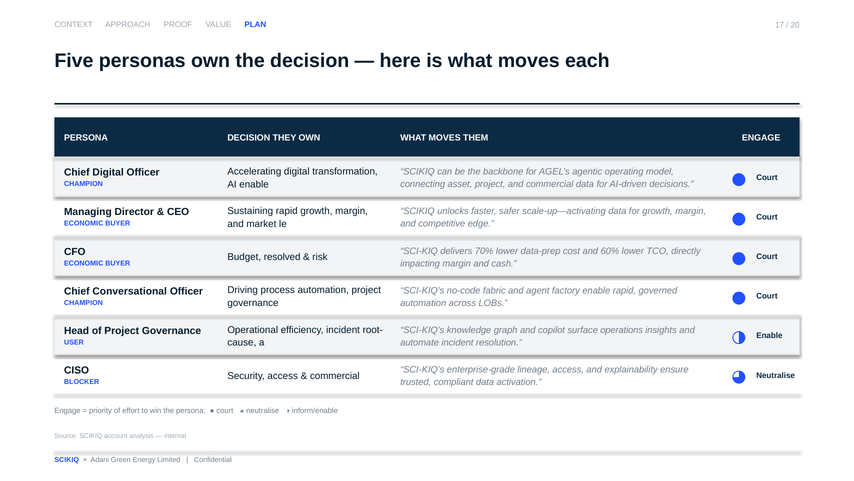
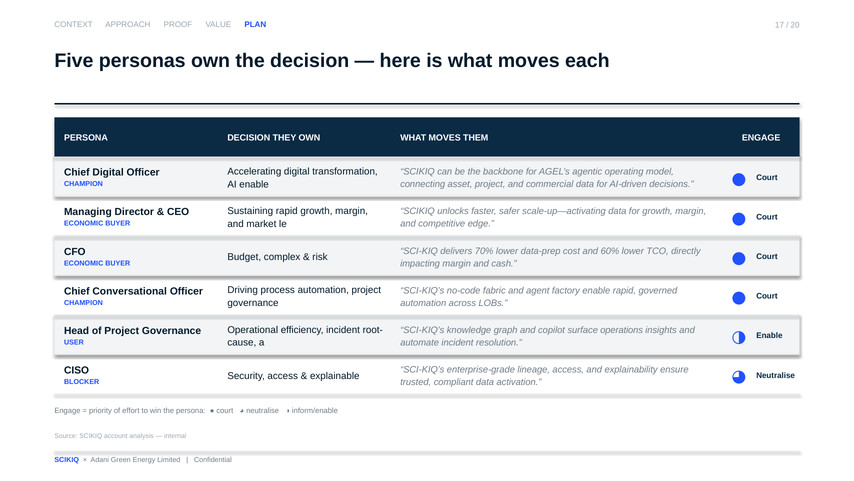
resolved: resolved -> complex (282, 257)
commercial: commercial -> explainable (335, 375)
